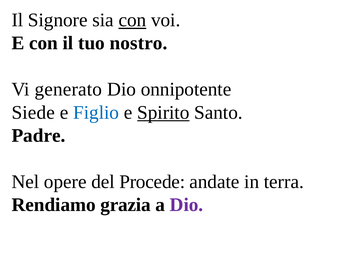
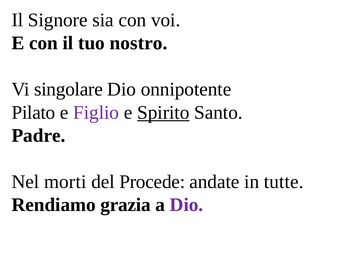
con underline: present -> none (132, 20)
generato: generato -> singolare (68, 89)
Siede: Siede -> Pilato (33, 112)
Figlio colour: blue -> purple (96, 112)
opere: opere -> morti (65, 181)
terra: terra -> tutte (284, 181)
